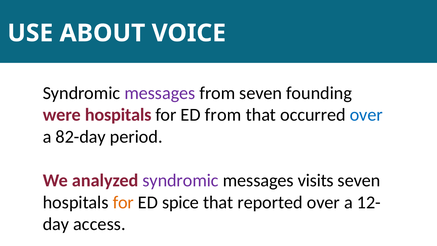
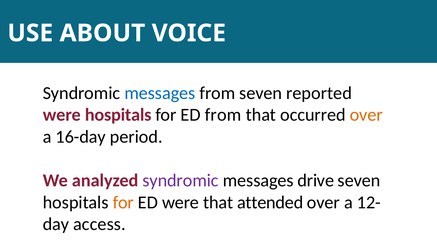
messages colour: purple -> blue (160, 93)
founding: founding -> reported (319, 93)
over colour: blue -> orange (366, 115)
82-day: 82-day -> 16-day (81, 137)
visits: visits -> drive (316, 180)
ED spice: spice -> were (181, 202)
reported: reported -> attended (270, 202)
